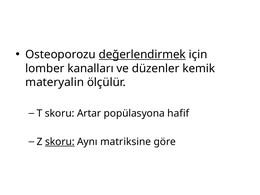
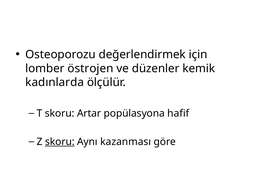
değerlendirmek underline: present -> none (142, 55)
kanalları: kanalları -> östrojen (90, 68)
materyalin: materyalin -> kadınlarda (55, 82)
matriksine: matriksine -> kazanması (126, 142)
